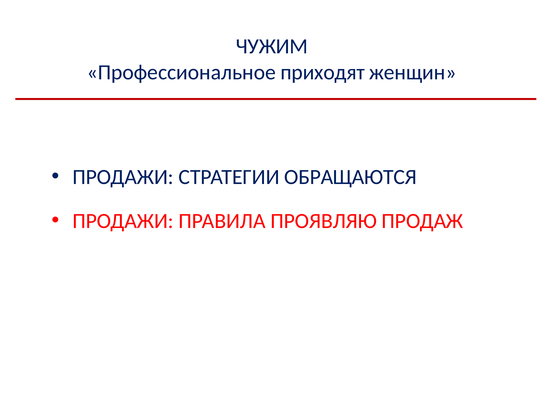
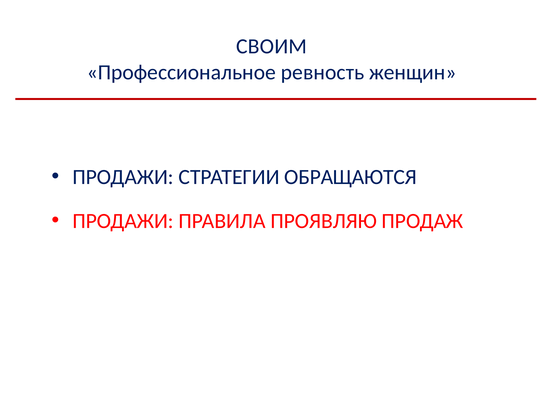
ЧУЖИМ: ЧУЖИМ -> СВОИМ (272, 46)
приходят: приходят -> ревность (323, 72)
